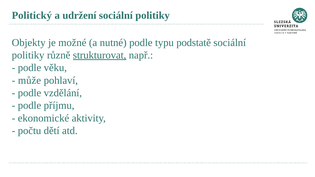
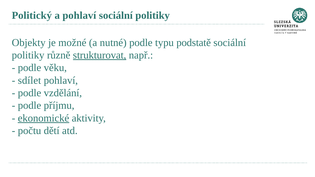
a udržení: udržení -> pohlaví (79, 15)
může: může -> sdílet (29, 80)
ekonomické underline: none -> present (44, 118)
